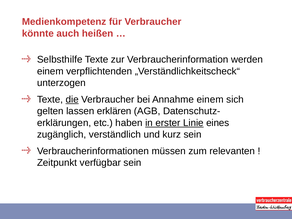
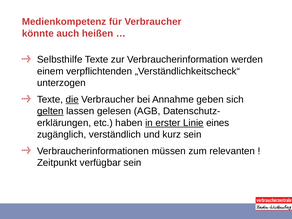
Annahme einem: einem -> geben (210, 99)
gelten underline: none -> present (50, 111)
erklären: erklären -> gelesen (114, 111)
